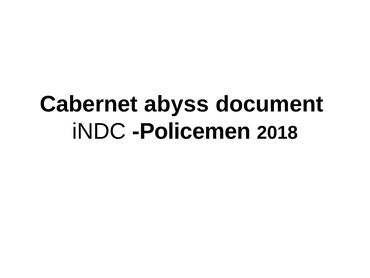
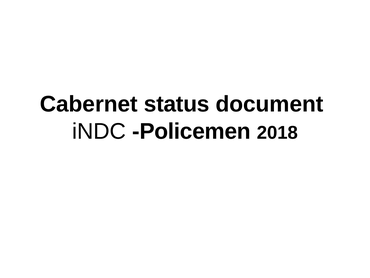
abyss: abyss -> status (177, 104)
